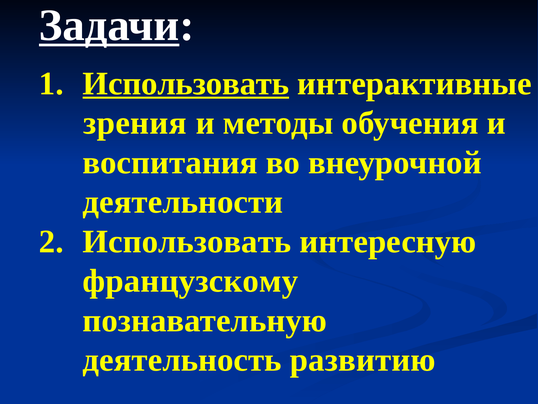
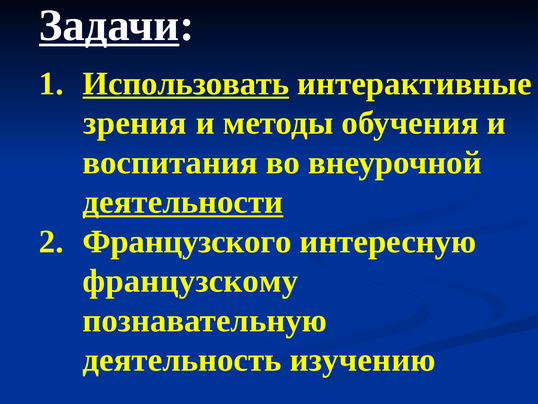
деятельности underline: none -> present (183, 202)
Использовать: Использовать -> Французского (187, 241)
развитию: развитию -> изучению (363, 360)
